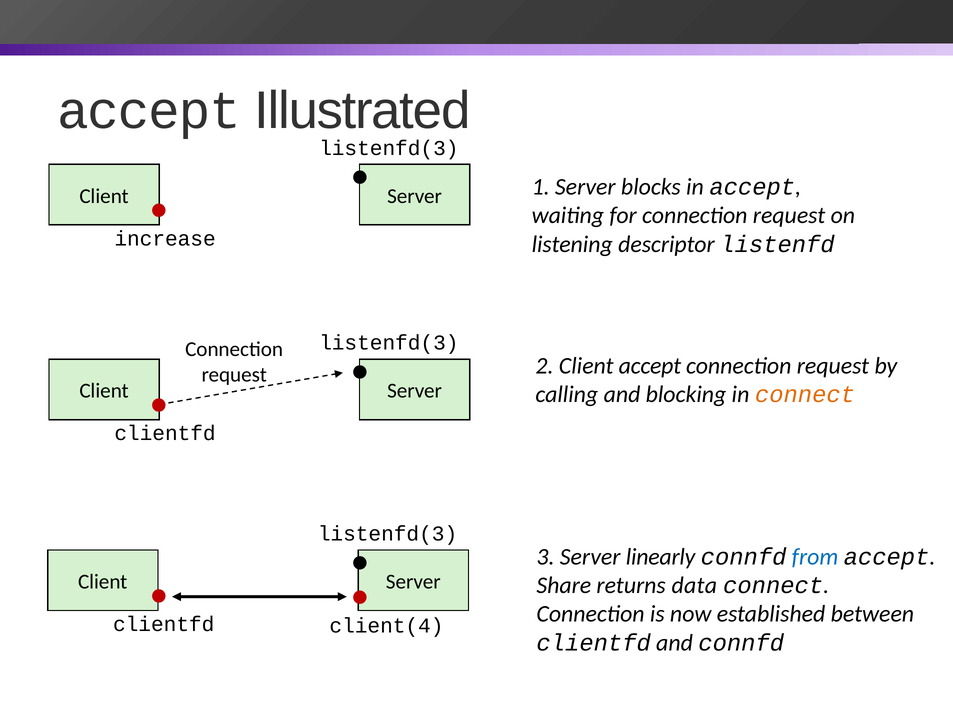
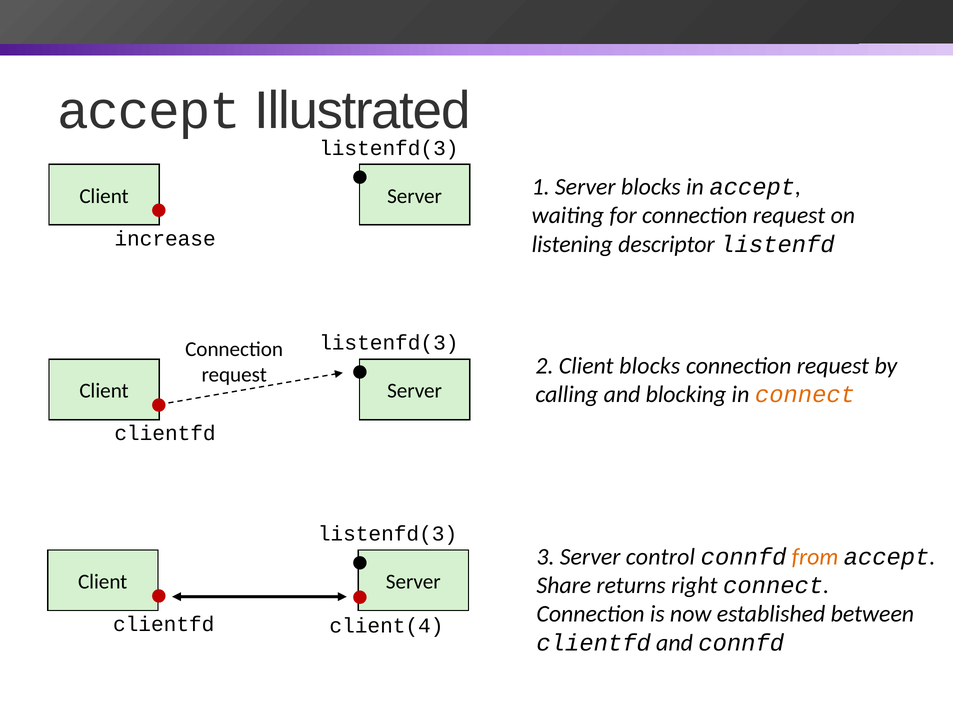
Client accept: accept -> blocks (650, 366)
linearly: linearly -> control (660, 557)
from colour: blue -> orange (815, 557)
data: data -> right (694, 585)
